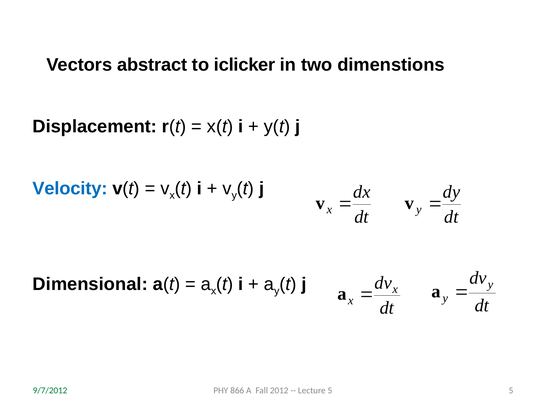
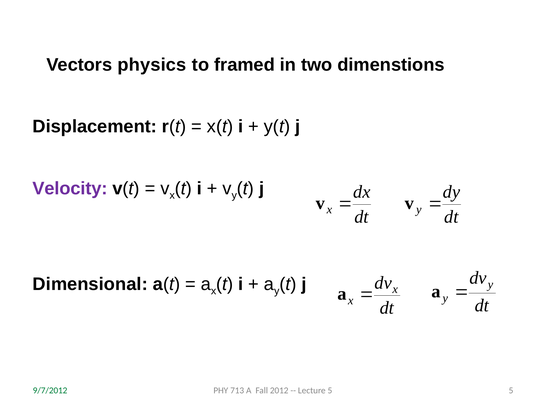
abstract: abstract -> physics (152, 65)
iclicker: iclicker -> framed (245, 65)
Velocity colour: blue -> purple (70, 189)
866: 866 -> 713 (237, 391)
